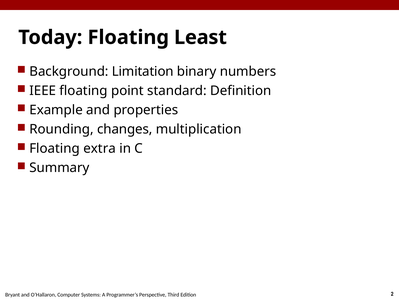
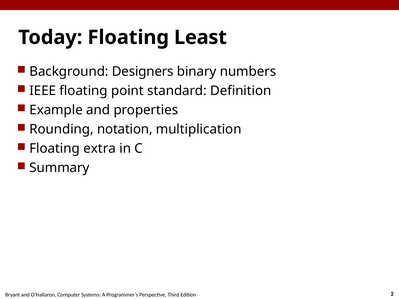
Limitation: Limitation -> Designers (143, 72)
changes: changes -> notation (125, 129)
